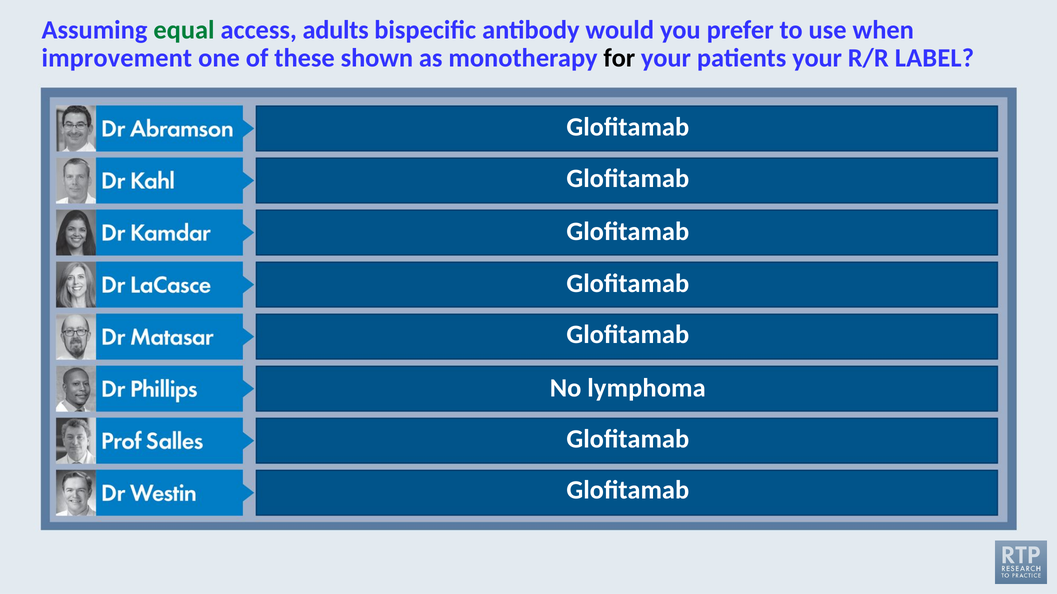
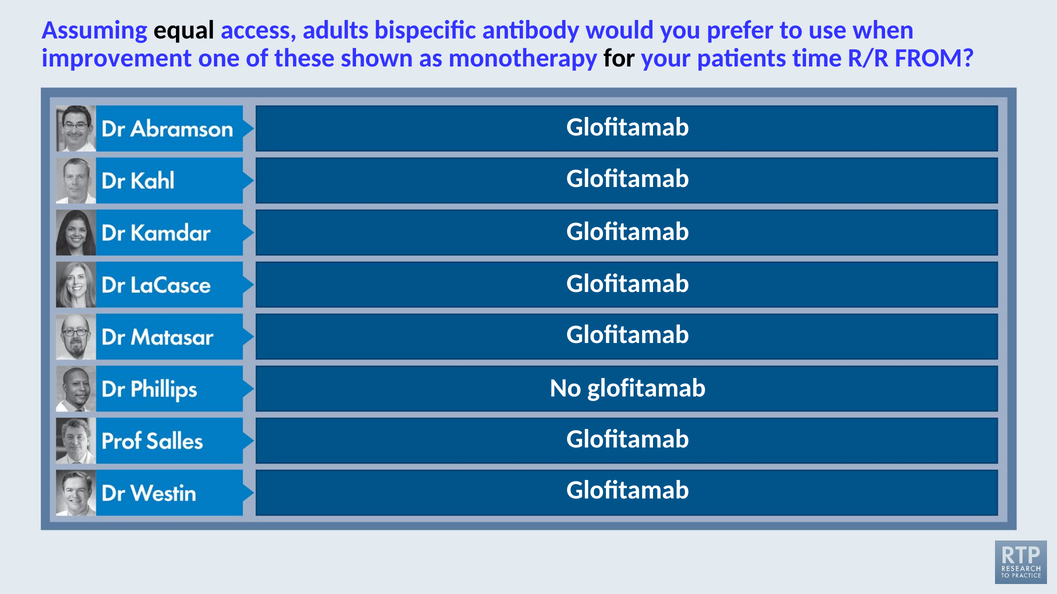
equal colour: green -> black (184, 30)
patients your: your -> time (817, 58)
LABEL: LABEL -> FROM (935, 58)
No lymphoma: lymphoma -> glofitamab (647, 388)
